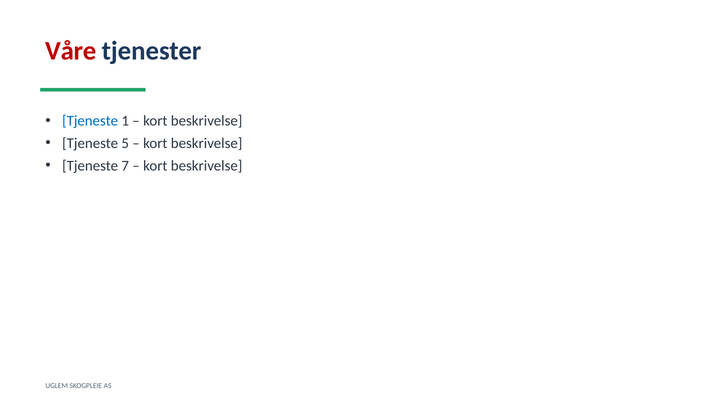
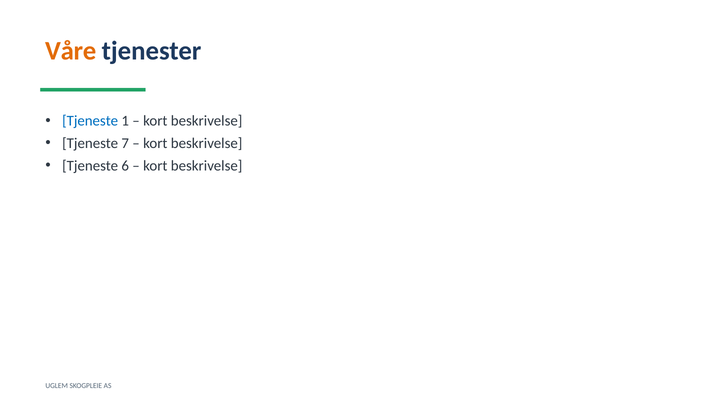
Våre colour: red -> orange (71, 51)
5: 5 -> 7 (125, 143)
7: 7 -> 6 (125, 166)
